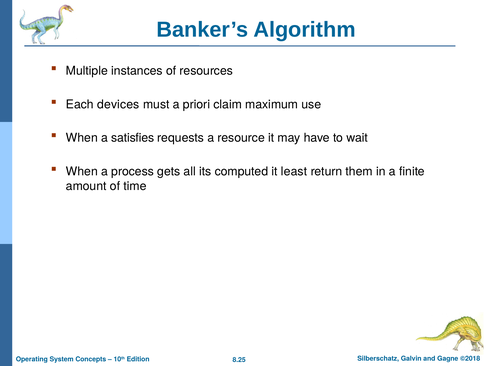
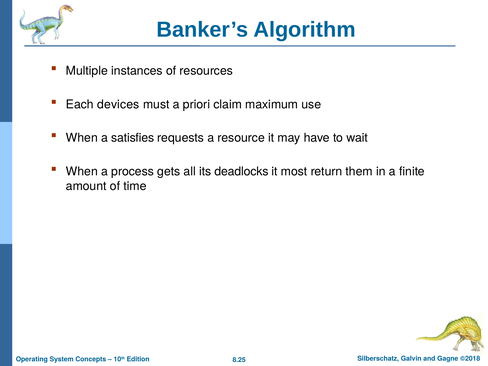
computed: computed -> deadlocks (241, 171)
least: least -> most (294, 171)
